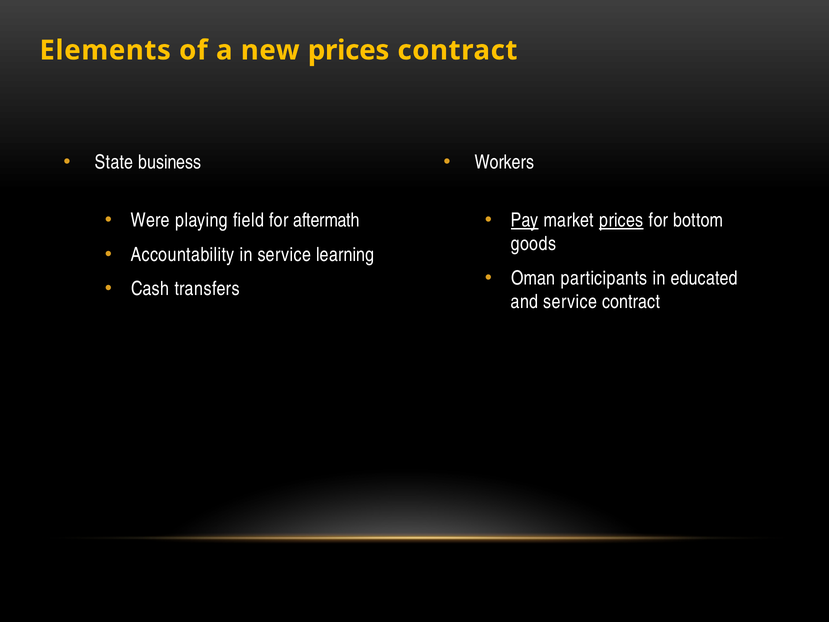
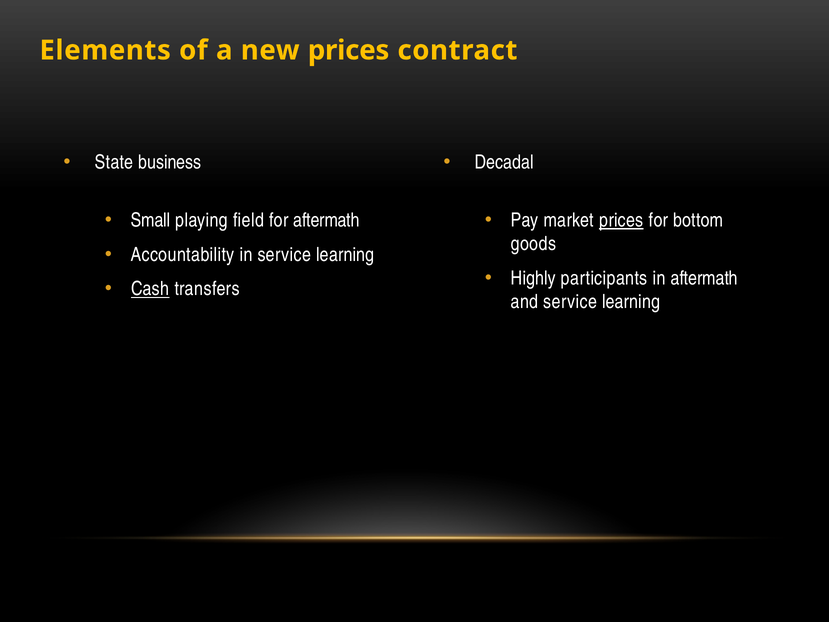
Workers: Workers -> Decadal (504, 162)
Were: Were -> Small (151, 220)
Pay underline: present -> none (525, 220)
Oman: Oman -> Highly (533, 278)
in educated: educated -> aftermath (704, 278)
Cash underline: none -> present (150, 289)
and service contract: contract -> learning (631, 302)
